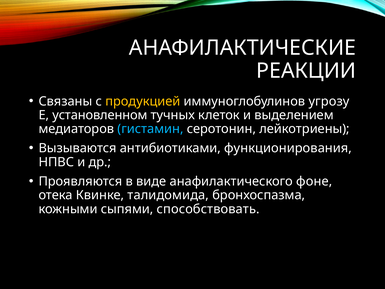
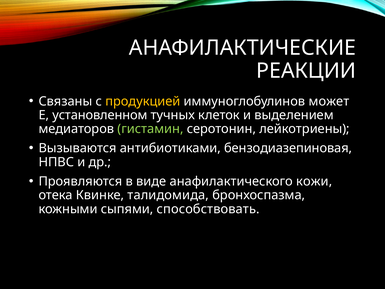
угрозу: угрозу -> может (329, 101)
гистамин colour: light blue -> light green (150, 129)
функционирования: функционирования -> бензодиазепиновая (288, 148)
фоне: фоне -> кожи (314, 181)
